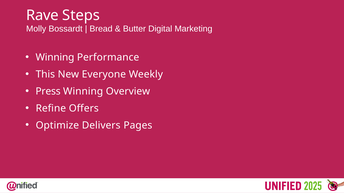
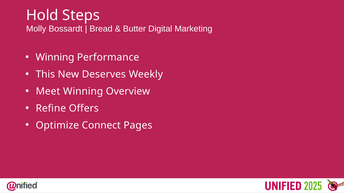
Rave: Rave -> Hold (42, 15)
Everyone: Everyone -> Deserves (104, 75)
Press: Press -> Meet (48, 92)
Delivers: Delivers -> Connect (101, 126)
